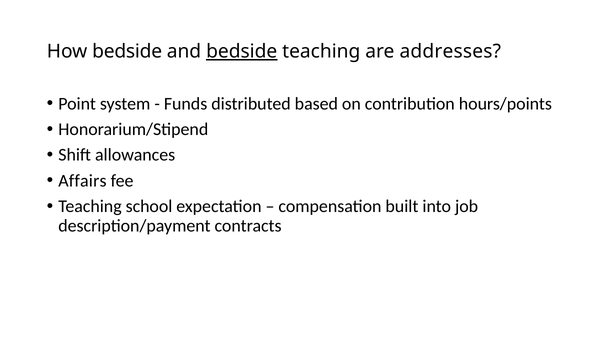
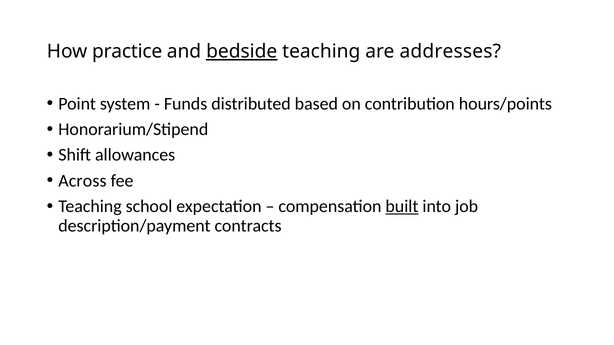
How bedside: bedside -> practice (127, 52)
Affairs: Affairs -> Across (82, 181)
built underline: none -> present (402, 207)
